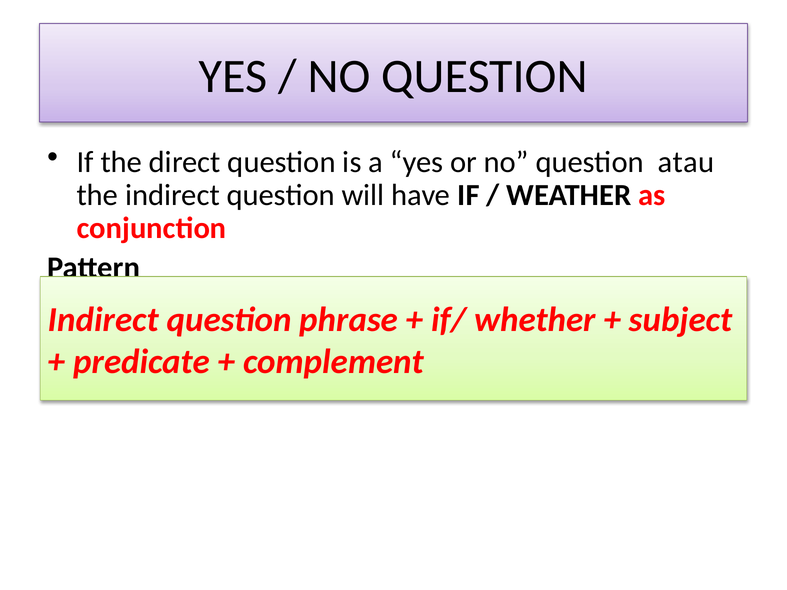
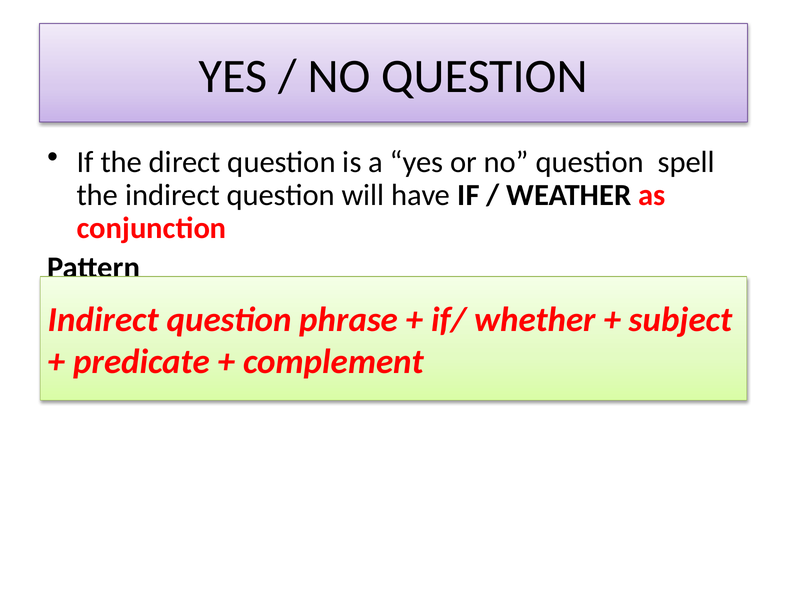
atau: atau -> spell (686, 162)
